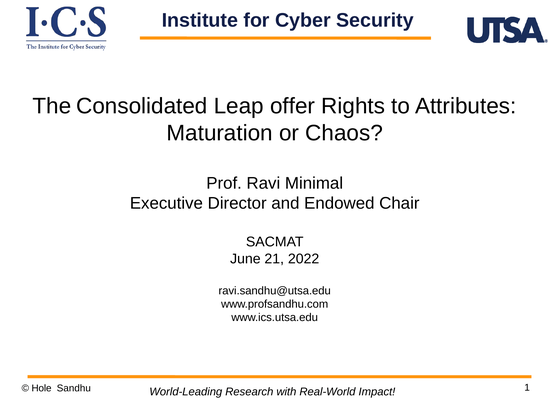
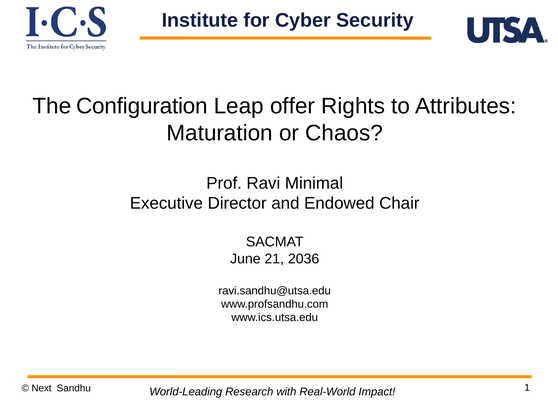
Consolidated: Consolidated -> Configuration (142, 106)
2022: 2022 -> 2036 (304, 259)
Hole: Hole -> Next (42, 389)
